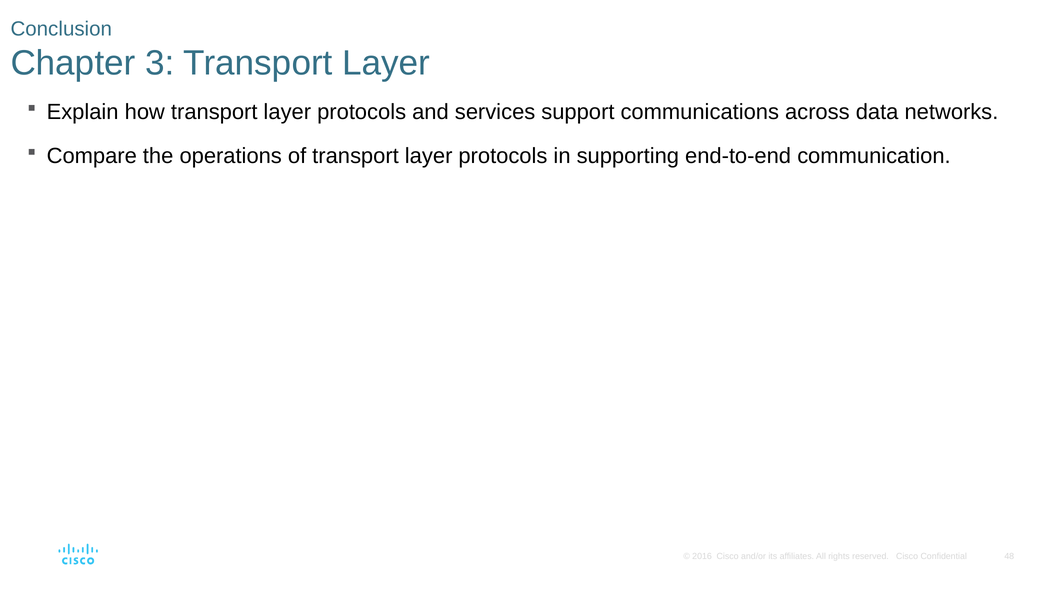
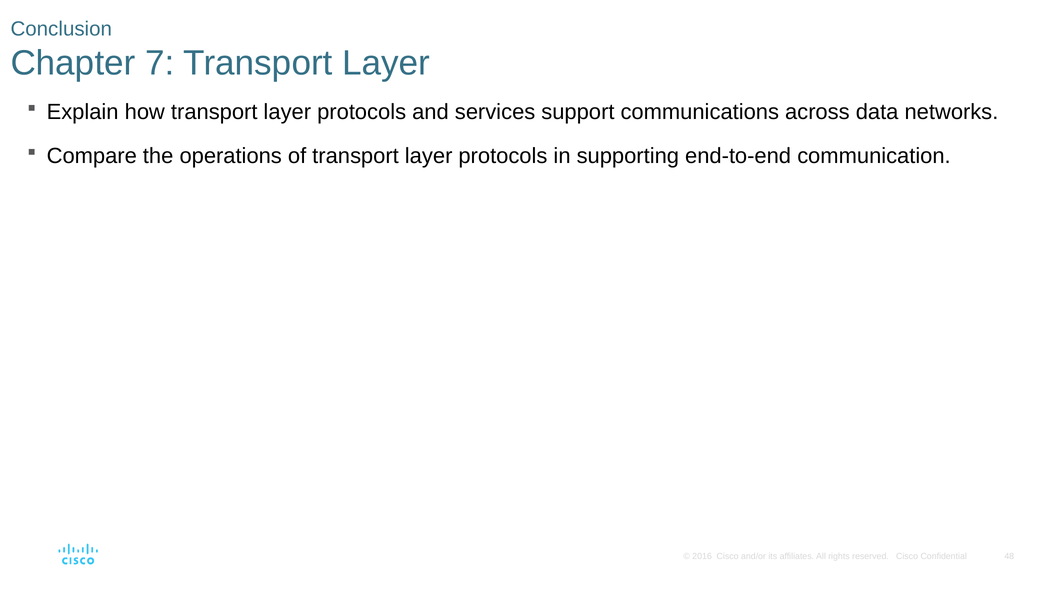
3: 3 -> 7 (160, 63)
